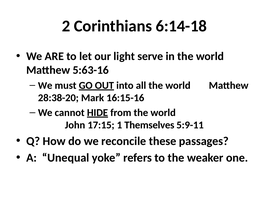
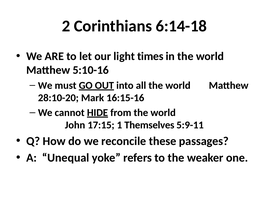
serve: serve -> times (150, 56)
5:63-16: 5:63-16 -> 5:10-16 (91, 70)
28:38-20: 28:38-20 -> 28:10-20 (58, 98)
